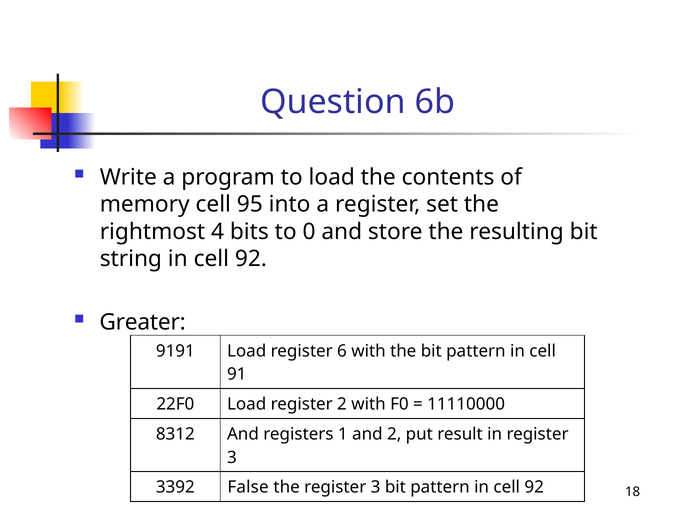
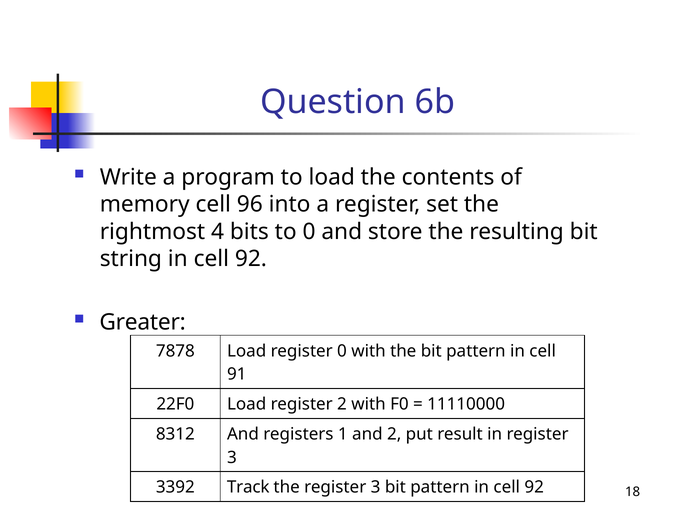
95: 95 -> 96 (250, 205)
9191: 9191 -> 7878 (175, 352)
register 6: 6 -> 0 (342, 352)
False: False -> Track (248, 488)
